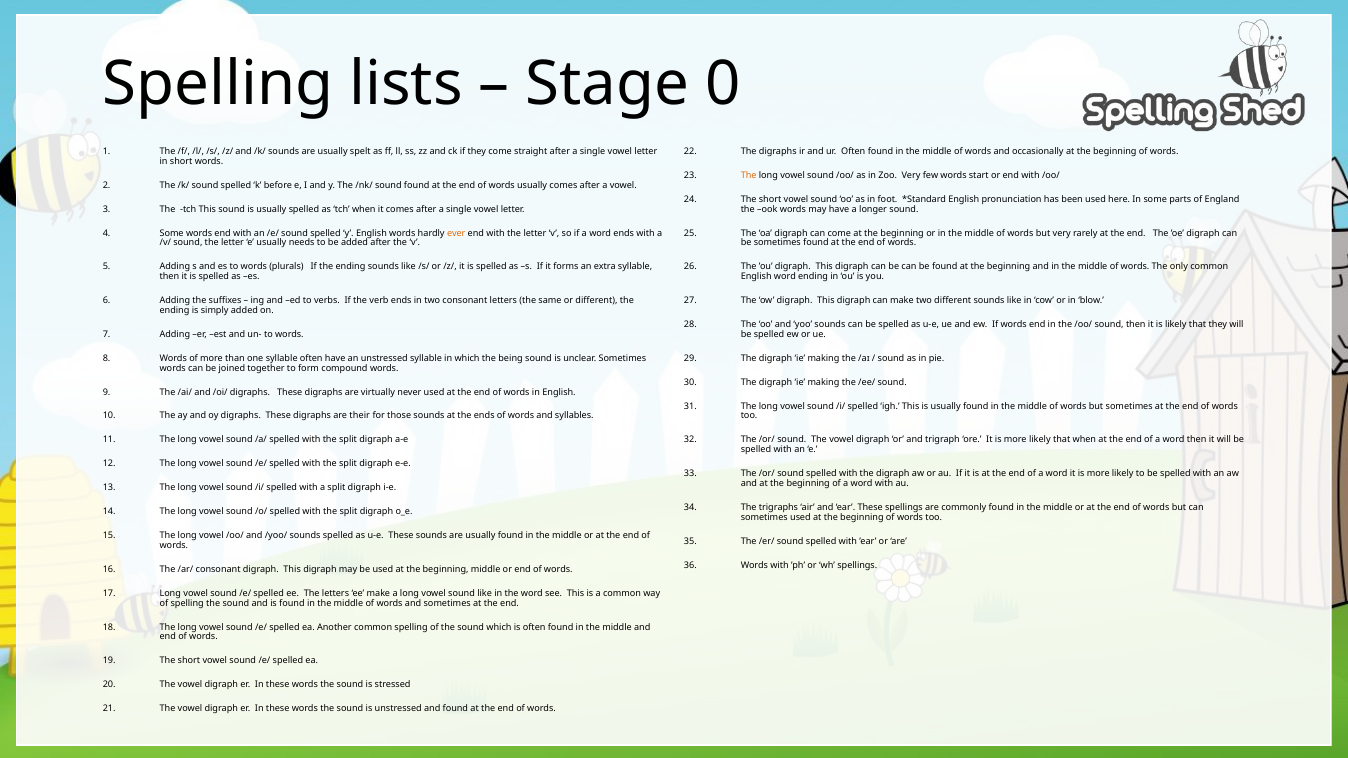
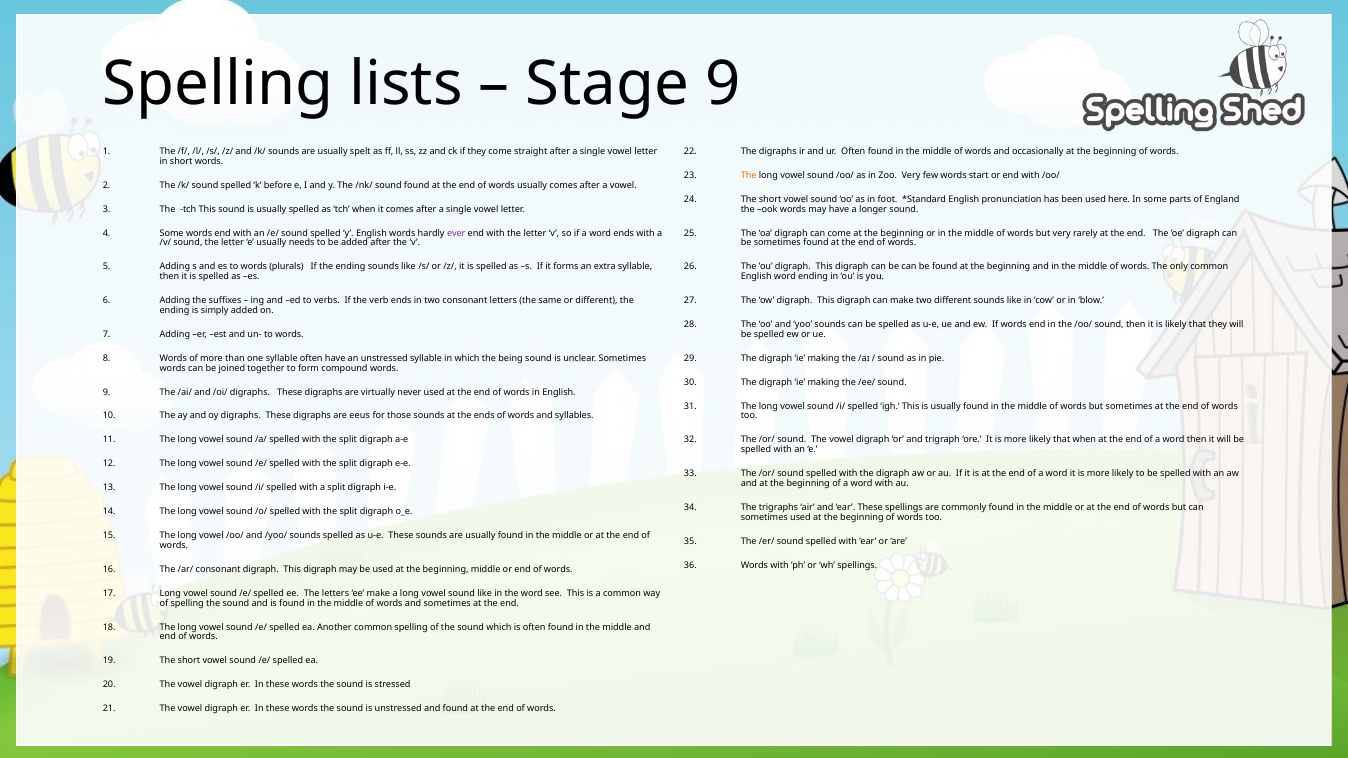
Stage 0: 0 -> 9 (723, 85)
ever colour: orange -> purple (456, 233)
their: their -> eeus (360, 416)
